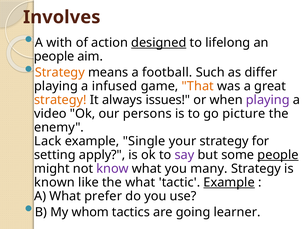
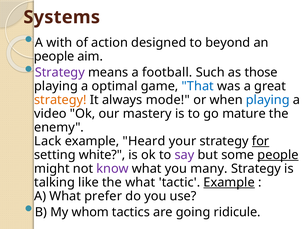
Involves: Involves -> Systems (62, 17)
designed underline: present -> none (159, 43)
lifelong: lifelong -> beyond (228, 43)
Strategy colour: orange -> purple (60, 73)
differ: differ -> those (261, 73)
infused: infused -> optimal (115, 86)
That colour: orange -> blue (198, 86)
issues: issues -> mode (168, 100)
playing colour: purple -> blue (268, 100)
persons: persons -> mastery (147, 114)
picture: picture -> mature (244, 114)
Single: Single -> Heard (144, 142)
for underline: none -> present (261, 142)
apply: apply -> white (102, 155)
known: known -> talking (55, 183)
learner: learner -> ridicule (237, 213)
